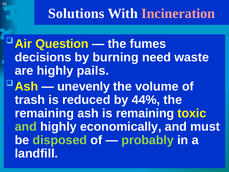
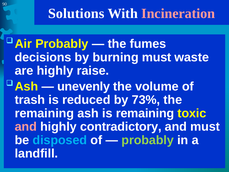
Question: Question -> Probably (62, 44)
burning need: need -> must (157, 57)
pails: pails -> raise (93, 71)
44%: 44% -> 73% (146, 100)
and colour: light green -> pink (26, 126)
economically: economically -> contradictory (121, 126)
disposed colour: light green -> light blue (60, 140)
